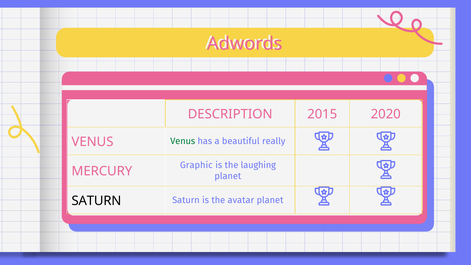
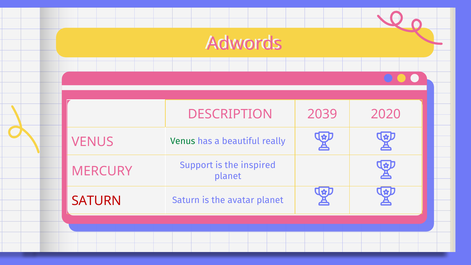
2015: 2015 -> 2039 (322, 114)
Graphic: Graphic -> Support (196, 165)
laughing: laughing -> inspired (258, 165)
SATURN colour: black -> red (96, 201)
